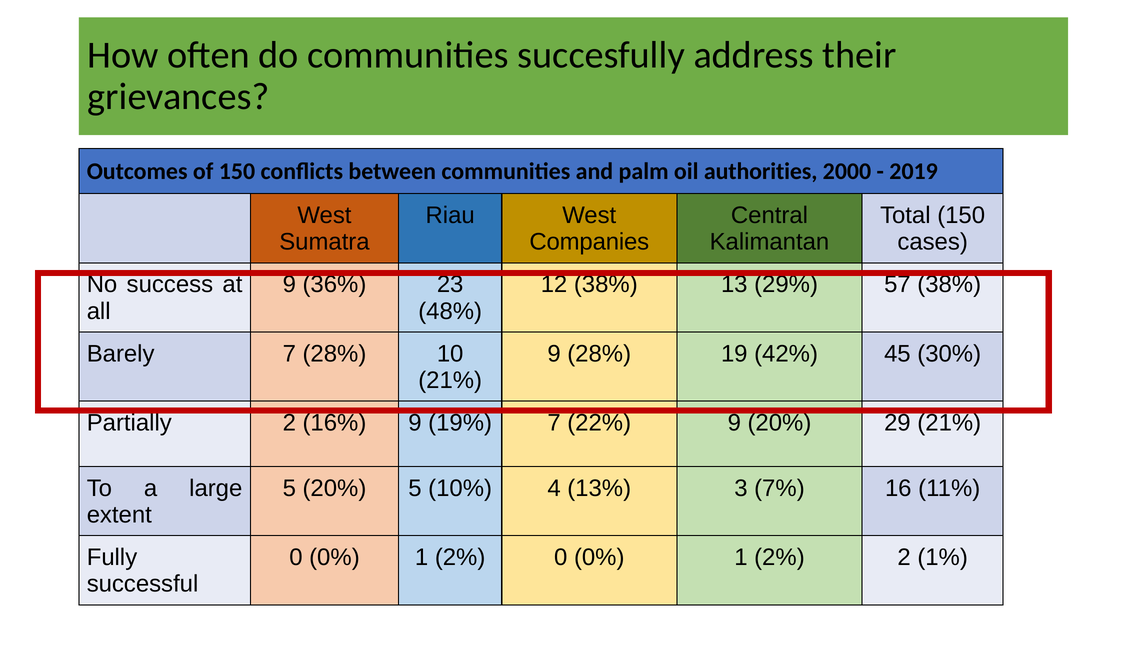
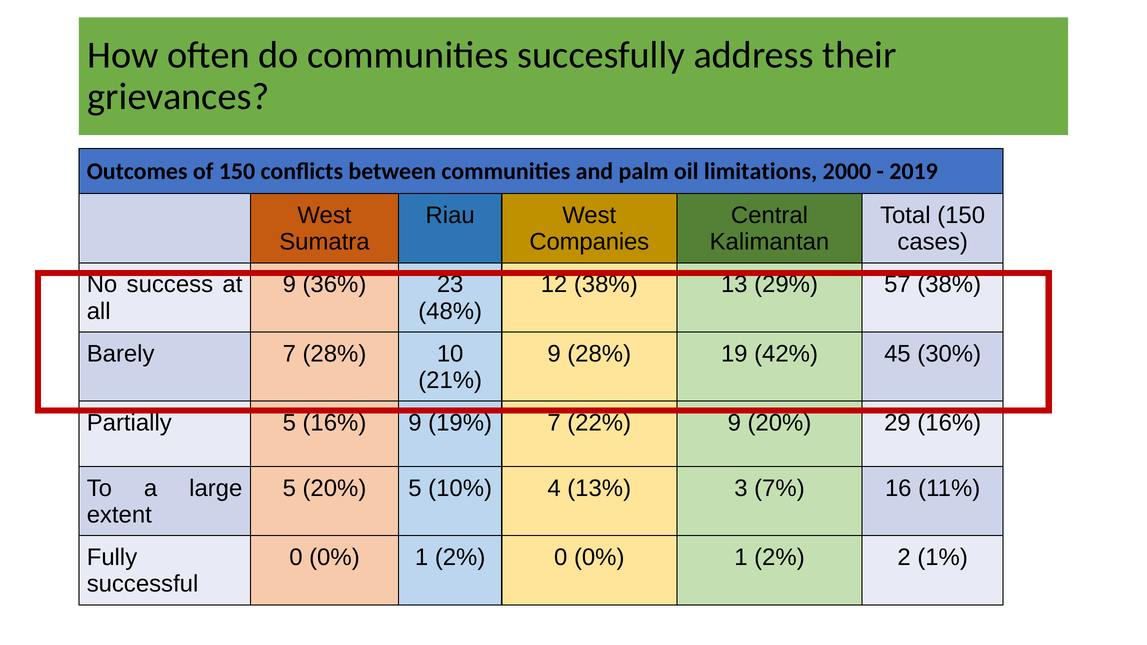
authorities: authorities -> limitations (761, 171)
Partially 2: 2 -> 5 (289, 423)
29 21%: 21% -> 16% (949, 423)
